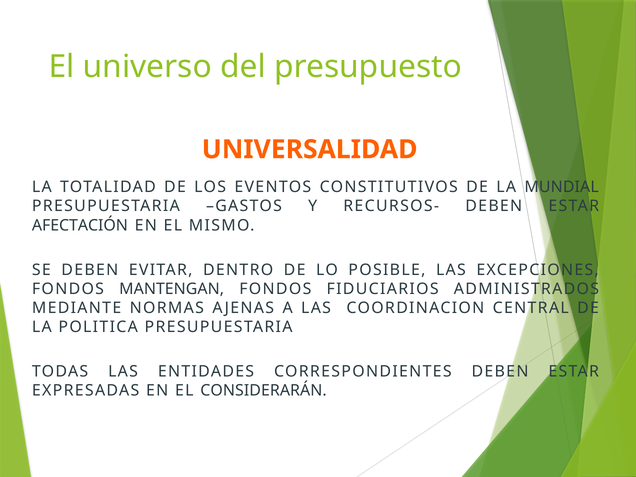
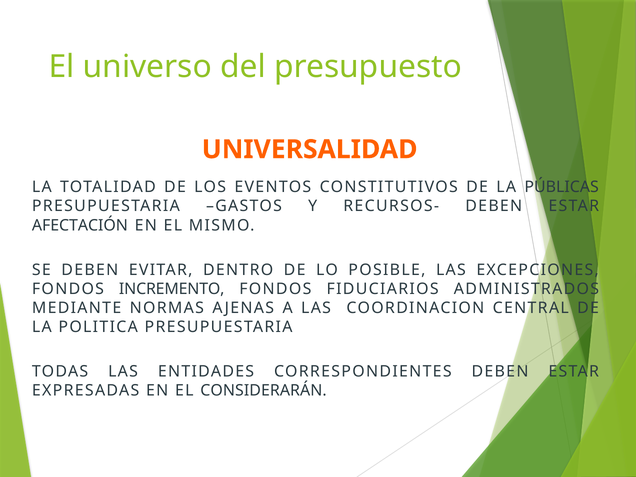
MUNDIAL: MUNDIAL -> PÚBLICAS (562, 187)
MANTENGAN: MANTENGAN -> INCREMENTO (172, 289)
